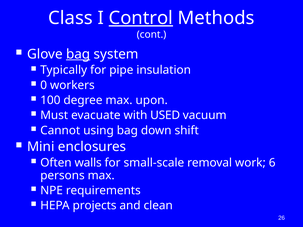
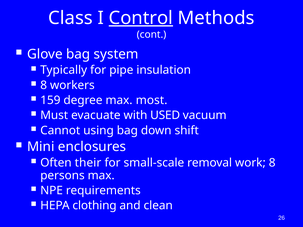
bag underline: present -> none (78, 54)
0: 0 -> 8 (44, 85)
100: 100 -> 159 (50, 100)
upon: upon -> most (152, 100)
walls: walls -> their (88, 163)
work 6: 6 -> 8 (272, 163)
projects: projects -> clothing (95, 206)
